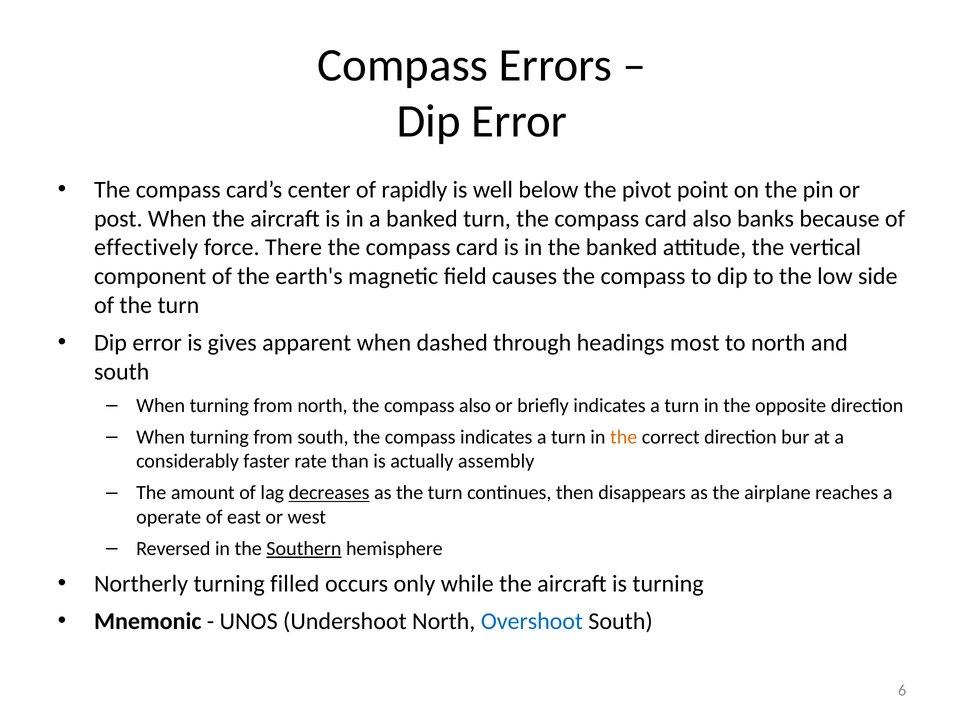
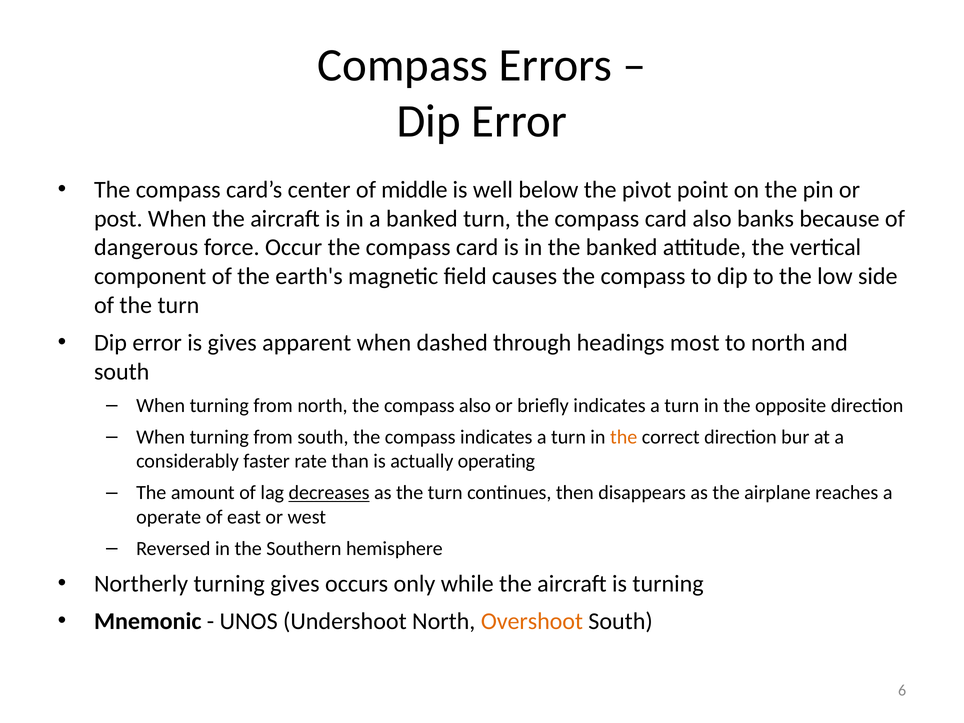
rapidly: rapidly -> middle (414, 190)
effectively: effectively -> dangerous (146, 248)
There: There -> Occur (294, 248)
assembly: assembly -> operating (496, 461)
Southern underline: present -> none (304, 549)
turning filled: filled -> gives (295, 584)
Overshoot colour: blue -> orange (532, 621)
